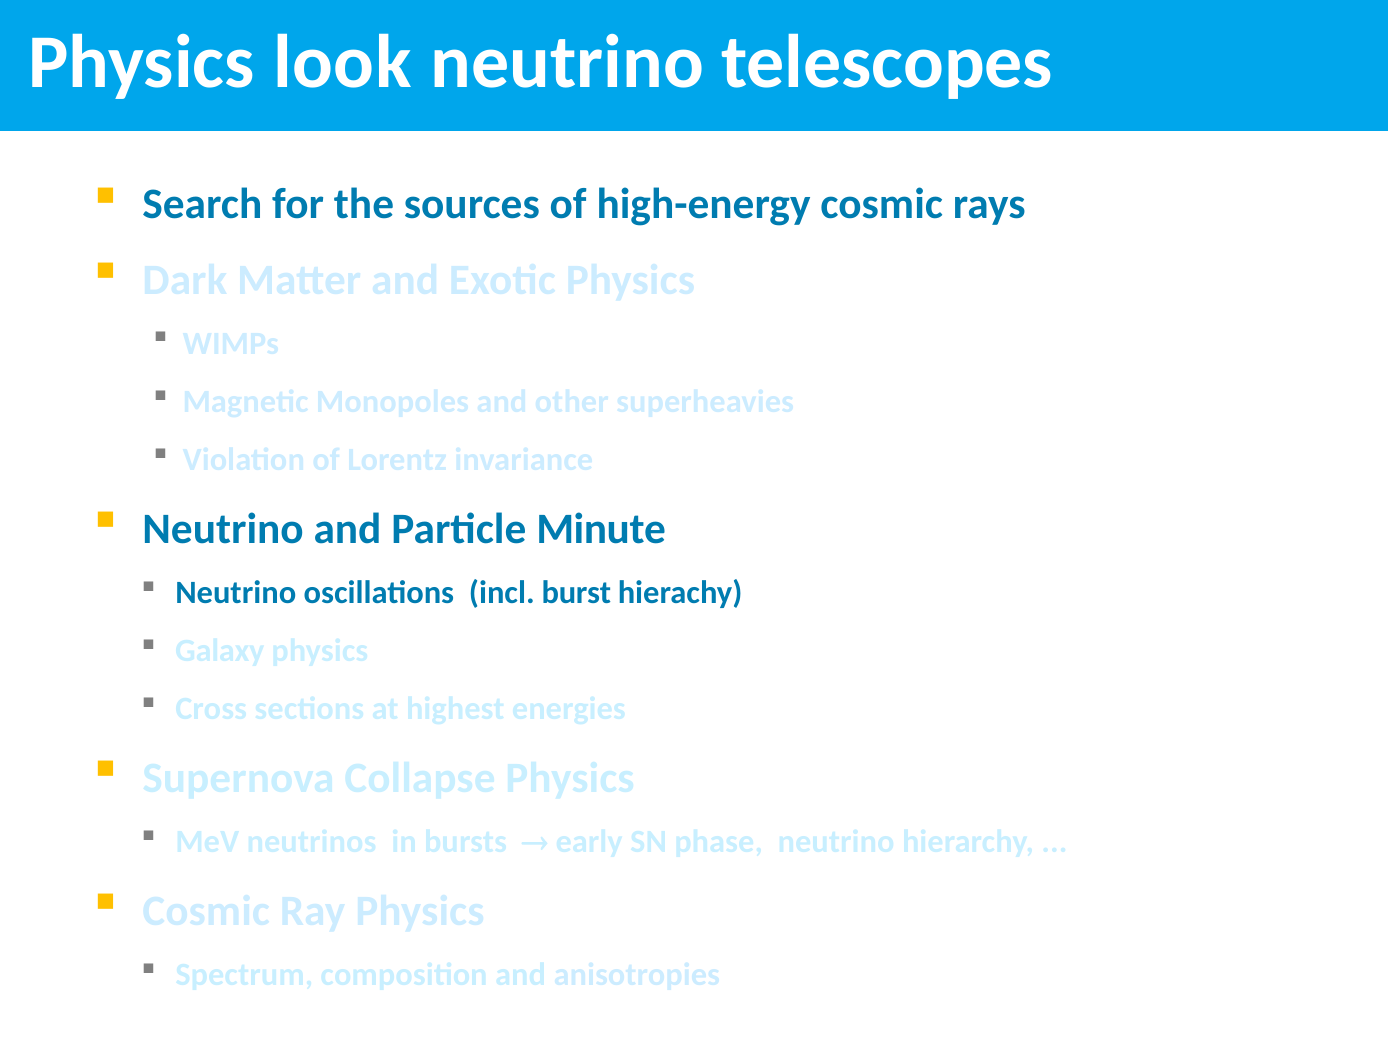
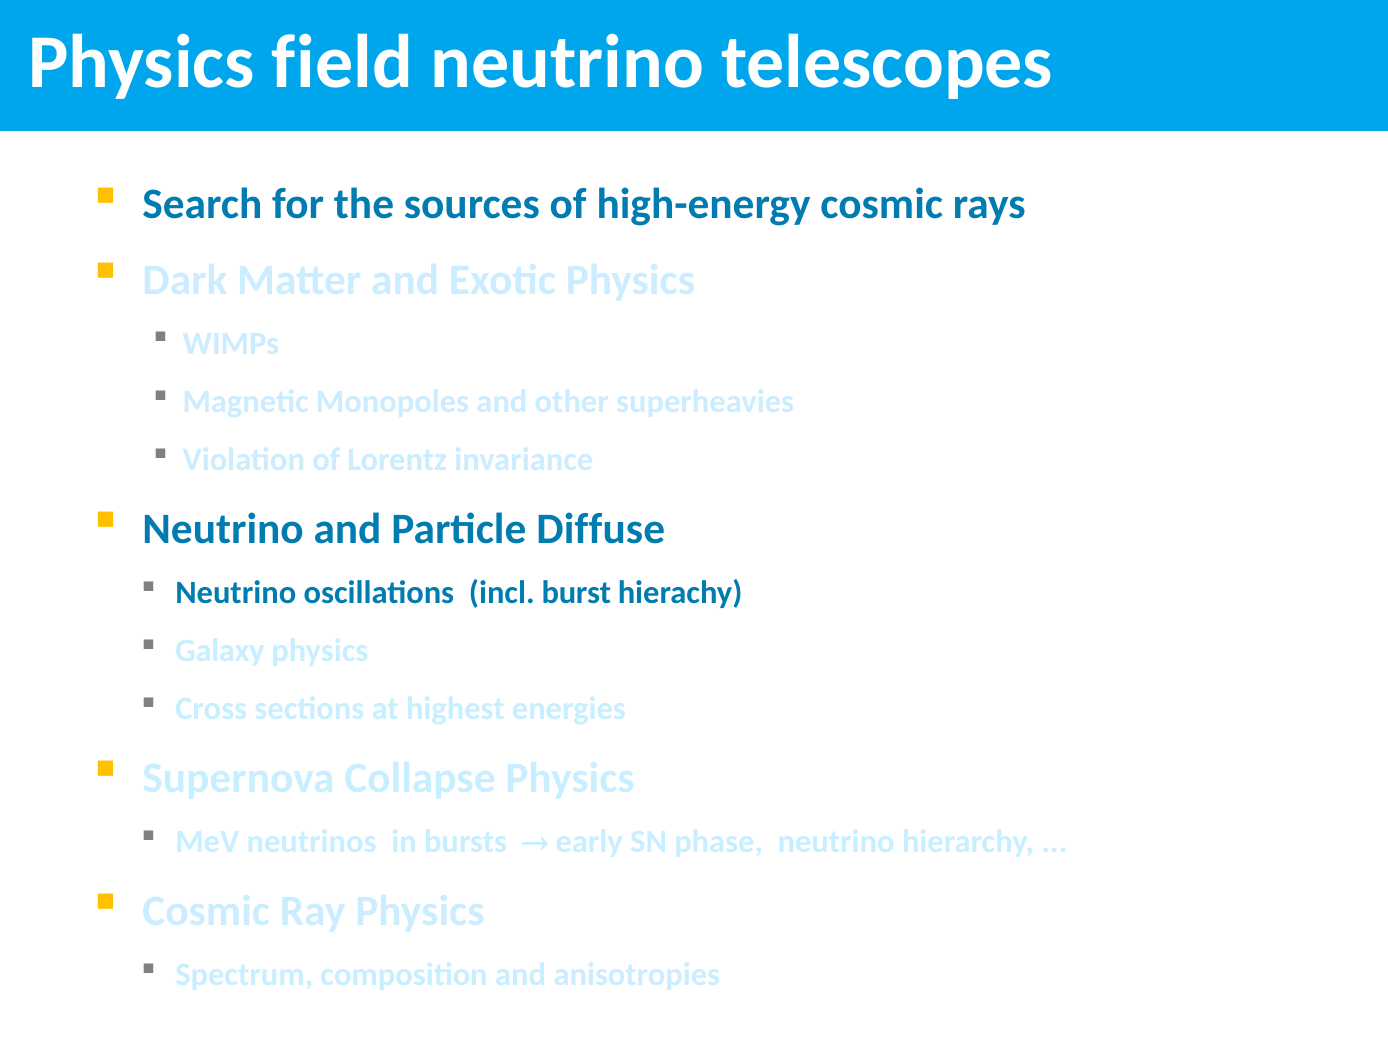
look: look -> field (343, 62)
Minute: Minute -> Diffuse (601, 529)
